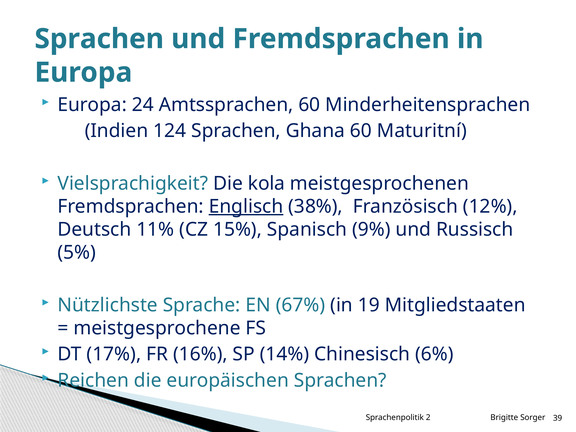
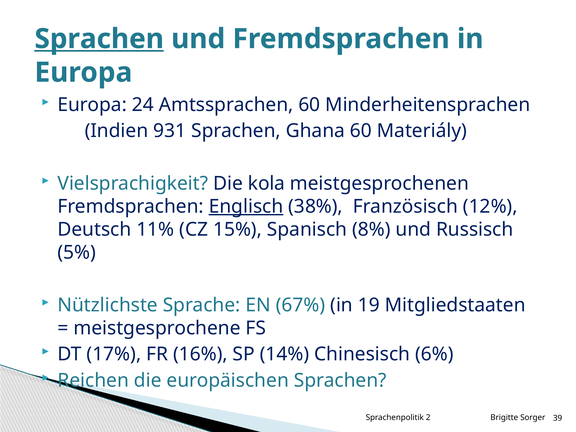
Sprachen underline: none -> present (99, 39)
124: 124 -> 931 (170, 131)
Maturitní: Maturitní -> Materiály (422, 131)
9%: 9% -> 8% (371, 229)
